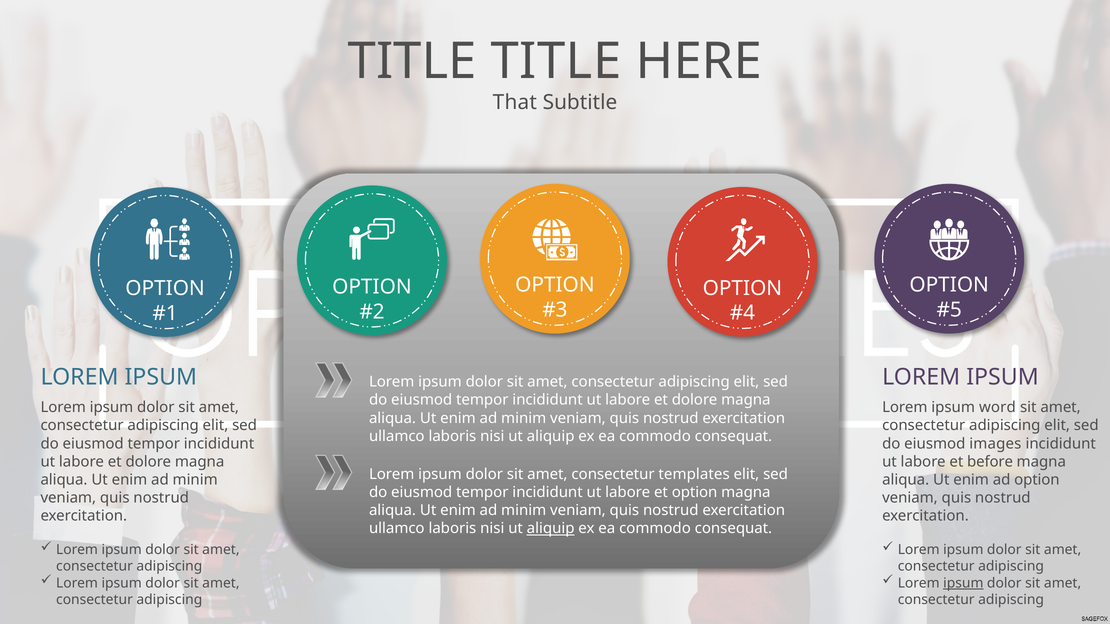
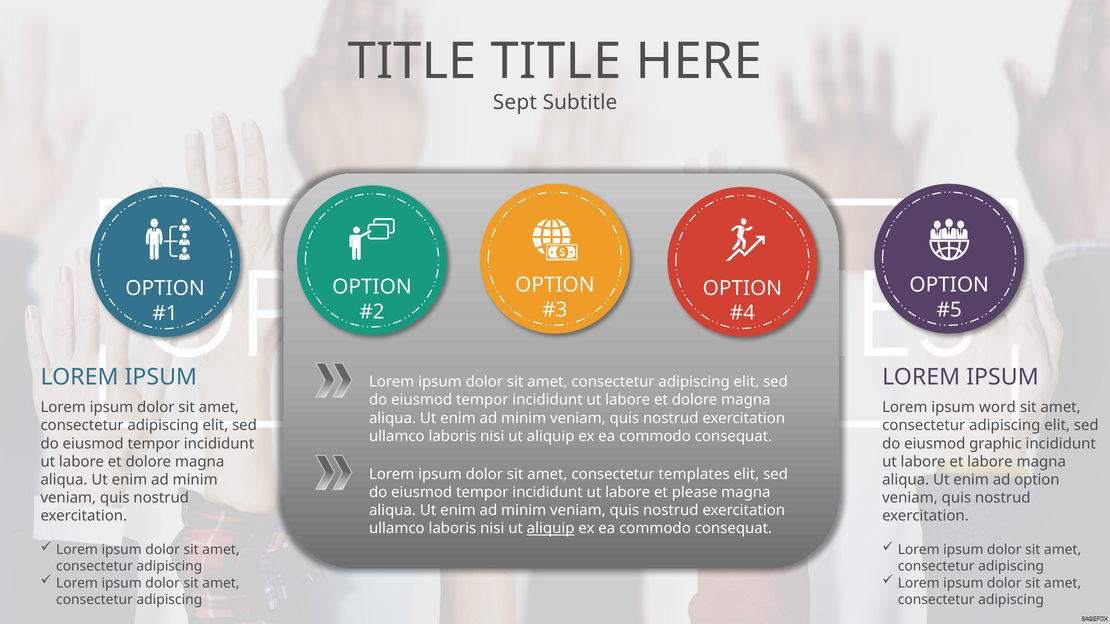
That: That -> Sept (515, 103)
images: images -> graphic (995, 444)
et before: before -> labore (990, 462)
et option: option -> please (695, 493)
ipsum underline: present -> none (963, 583)
